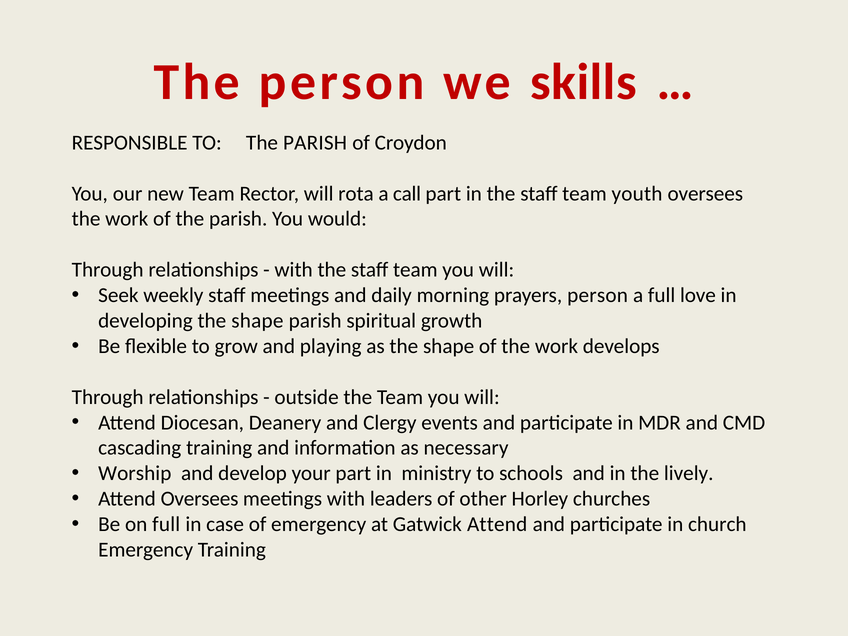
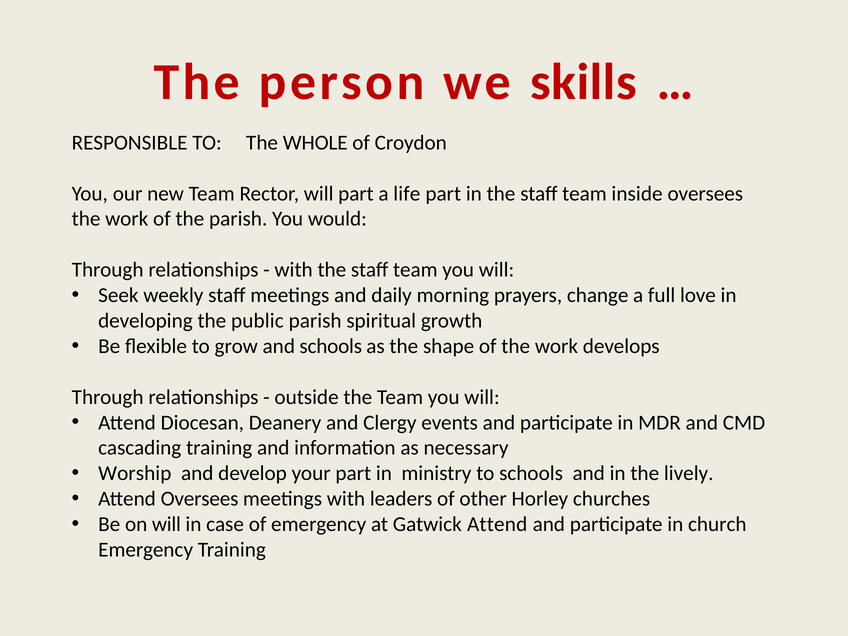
TO The PARISH: PARISH -> WHOLE (315, 143)
will rota: rota -> part (356, 194)
call: call -> life (407, 194)
youth: youth -> inside (637, 194)
prayers person: person -> change (598, 295)
developing the shape: shape -> public (257, 321)
and playing: playing -> schools (331, 346)
on full: full -> will (166, 524)
